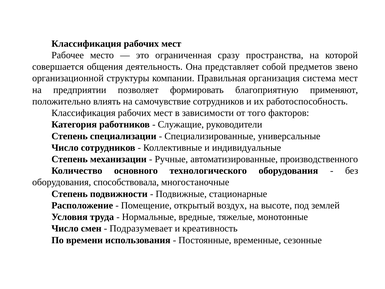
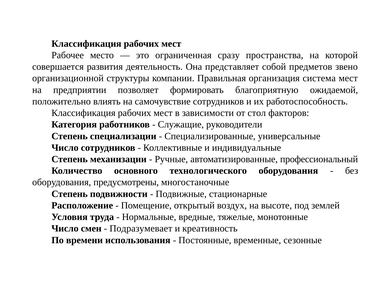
общения: общения -> развития (105, 67)
применяют: применяют -> ожидаемой (334, 90)
того: того -> стол (257, 113)
производственного: производственного -> профессиональный (319, 159)
способствовала: способствовала -> предусмотрены (126, 182)
